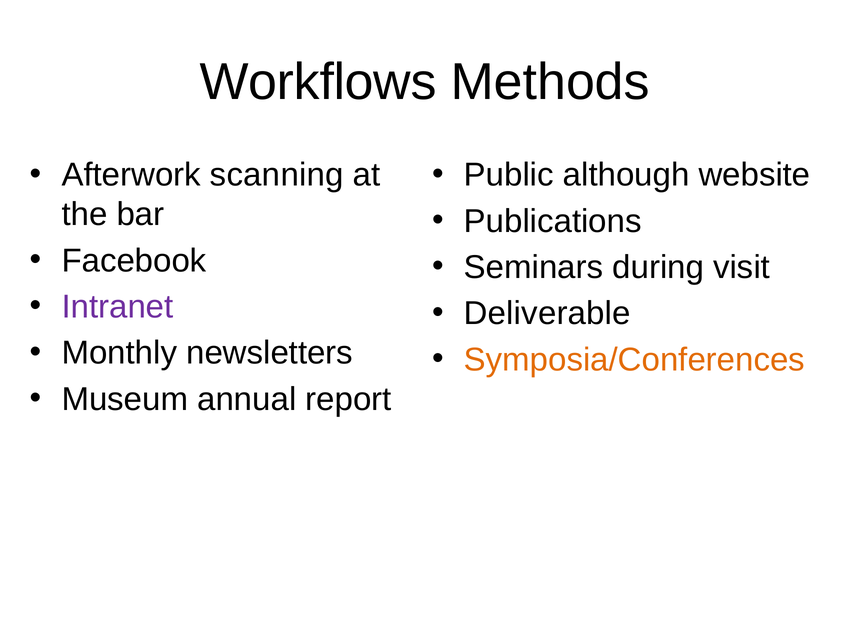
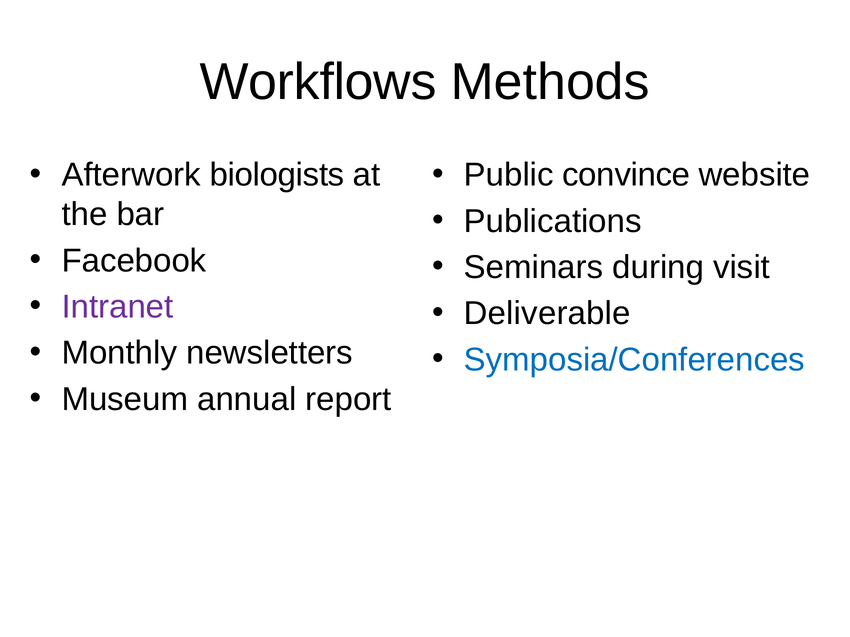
scanning: scanning -> biologists (277, 175)
although: although -> convince (626, 175)
Symposia/Conferences colour: orange -> blue (634, 360)
